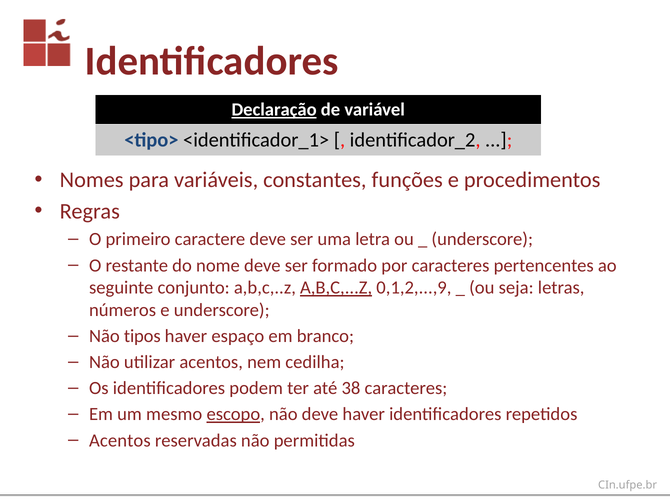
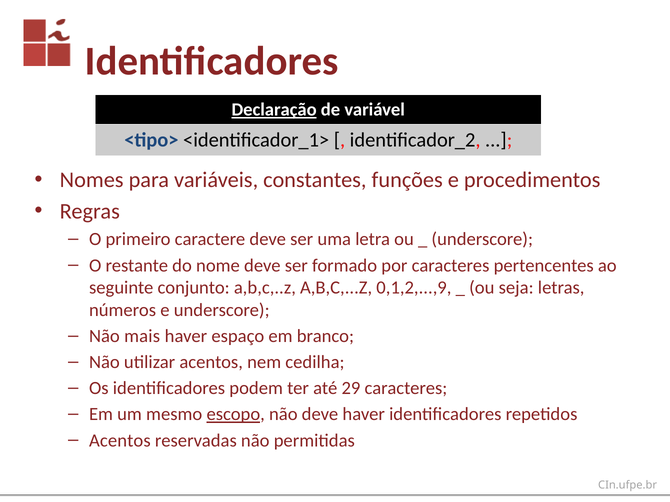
A,B,C,...Z underline: present -> none (336, 288)
tipos: tipos -> mais (142, 336)
38: 38 -> 29 (351, 389)
